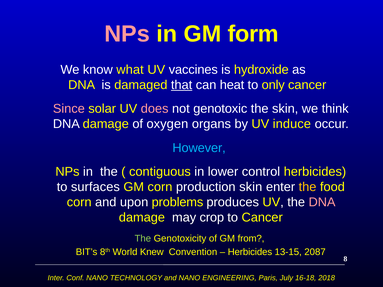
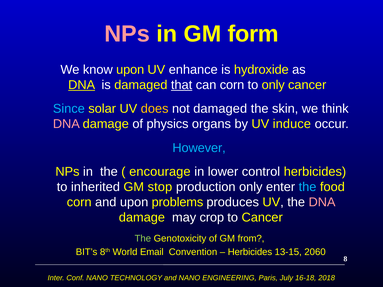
know what: what -> upon (130, 70)
vaccines: vaccines -> enhance (193, 70)
DNA underline: none -> present (82, 85)
can heat: heat -> corn (232, 85)
Since colour: pink -> light blue (69, 109)
does colour: pink -> yellow (155, 109)
not genotoxic: genotoxic -> damaged (220, 109)
DNA colour: white -> pink (66, 124)
oxygen: oxygen -> physics (168, 124)
contiguous: contiguous -> encourage (160, 172)
surfaces: surfaces -> inherited (95, 187)
GM corn: corn -> stop (160, 187)
production skin: skin -> only (251, 187)
the colour: yellow -> light blue (308, 187)
Knew: Knew -> Email (152, 252)
2087: 2087 -> 2060 (315, 252)
